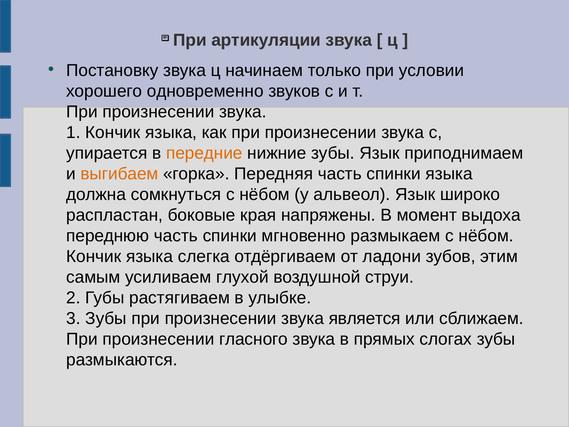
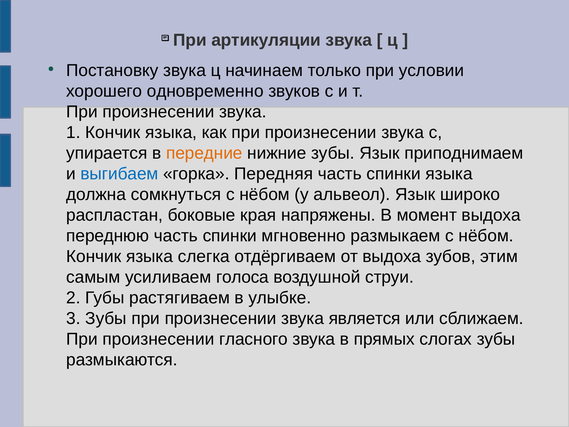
выгибаем colour: orange -> blue (119, 174)
от ладони: ладони -> выдоха (392, 256)
глухой: глухой -> голоса (242, 277)
